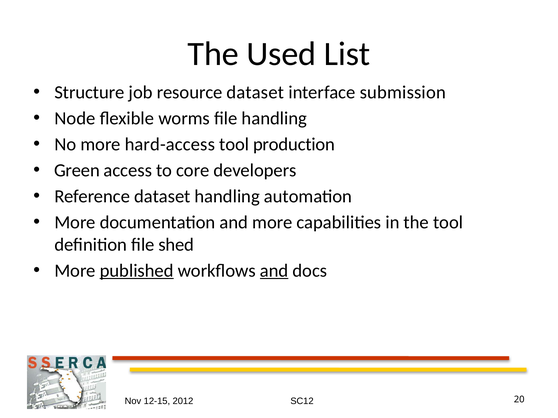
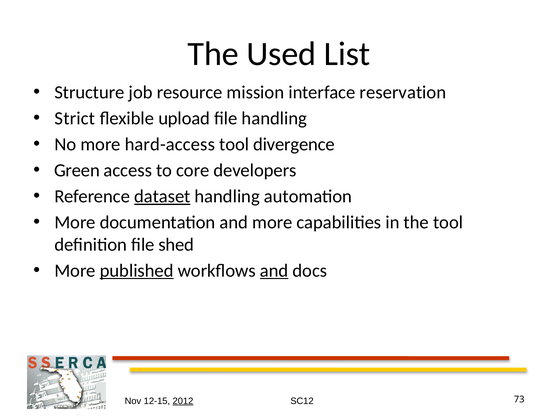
resource dataset: dataset -> mission (255, 92)
submission: submission -> reservation (403, 92)
Node: Node -> Strict (75, 118)
worms: worms -> upload (184, 118)
production: production -> divergence (294, 144)
dataset underline: none -> present (162, 197)
2012 underline: none -> present (183, 401)
20: 20 -> 73 (519, 400)
